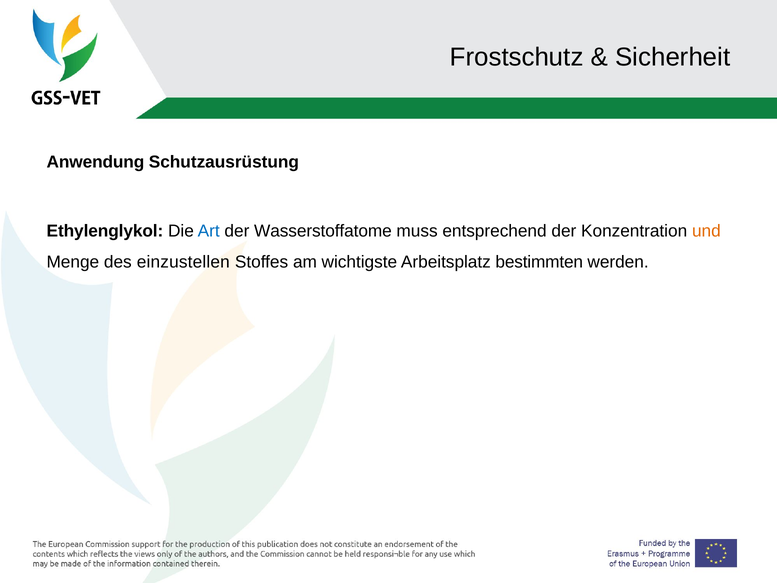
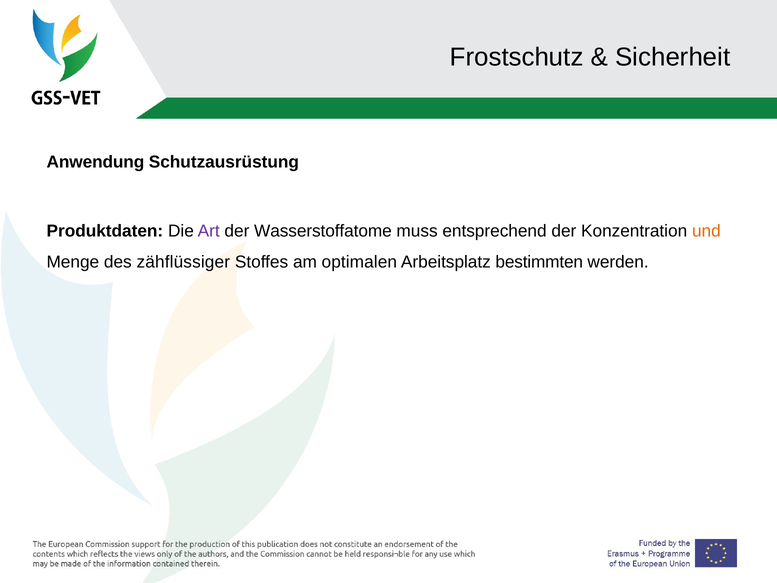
Ethylenglykol: Ethylenglykol -> Produktdaten (105, 231)
Art colour: blue -> purple (209, 231)
einzustellen: einzustellen -> zähflüssiger (183, 262)
wichtigste: wichtigste -> optimalen (359, 262)
